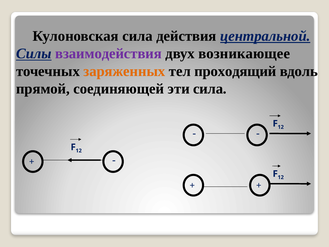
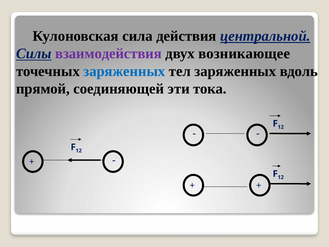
заряженных colour: orange -> blue (124, 71)
тел проходящий: проходящий -> заряженных (235, 71)
эти сила: сила -> тока (210, 89)
